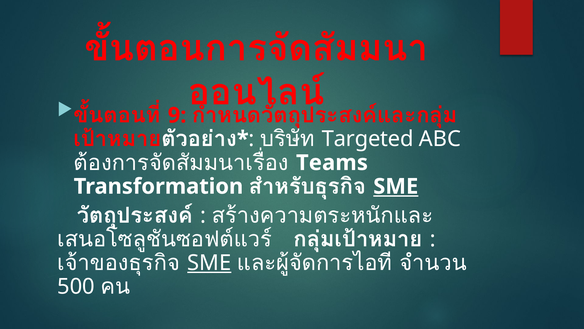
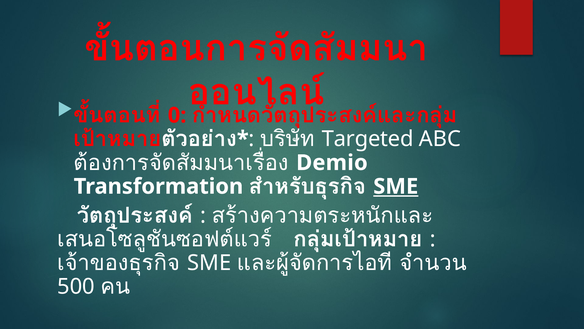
9: 9 -> 0 (177, 115)
Teams: Teams -> Demio (332, 163)
SME underline: present -> none (209, 263)
